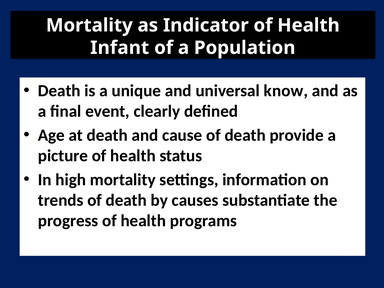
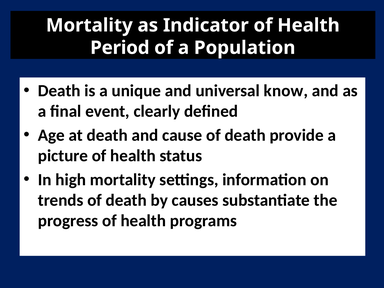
Infant: Infant -> Period (120, 48)
